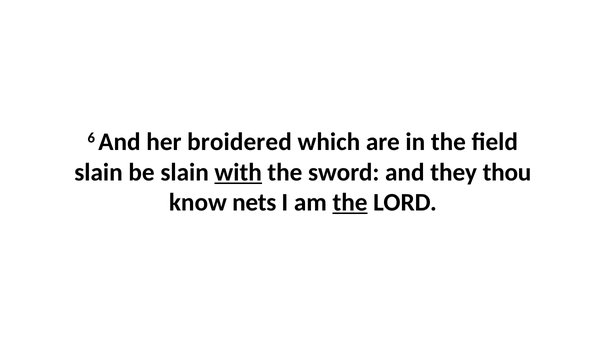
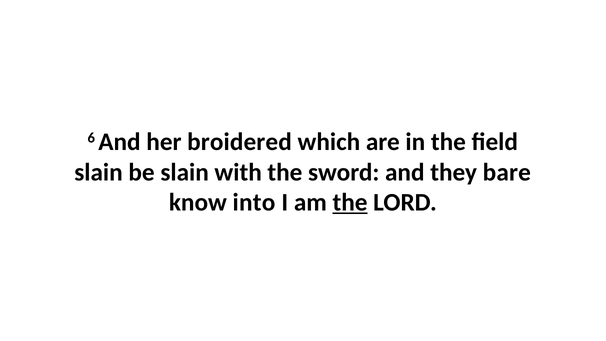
with underline: present -> none (238, 172)
thou: thou -> bare (507, 172)
nets: nets -> into (254, 202)
